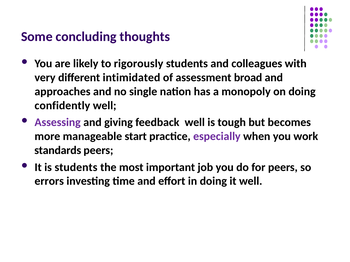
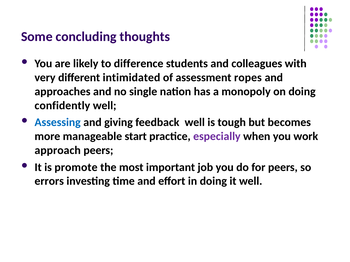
rigorously: rigorously -> difference (139, 64)
broad: broad -> ropes (248, 78)
Assessing colour: purple -> blue (58, 123)
standards: standards -> approach (58, 151)
is students: students -> promote (76, 167)
